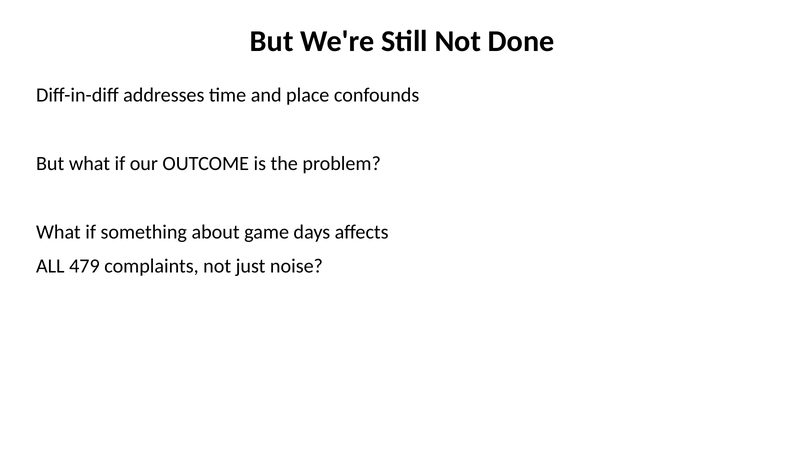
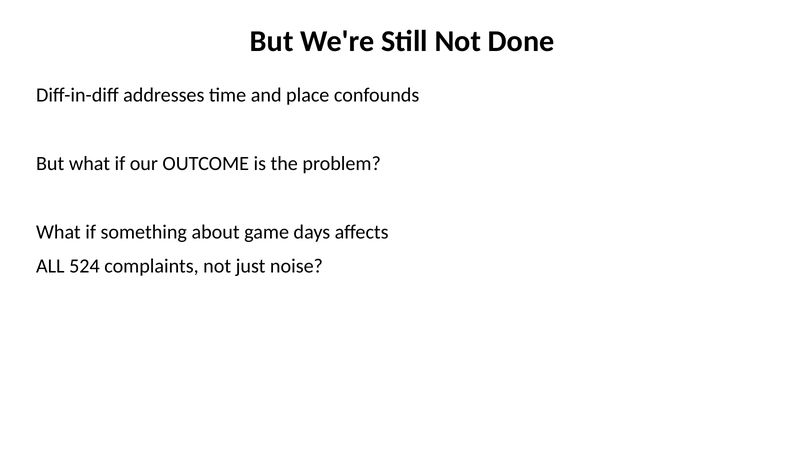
479: 479 -> 524 (84, 266)
